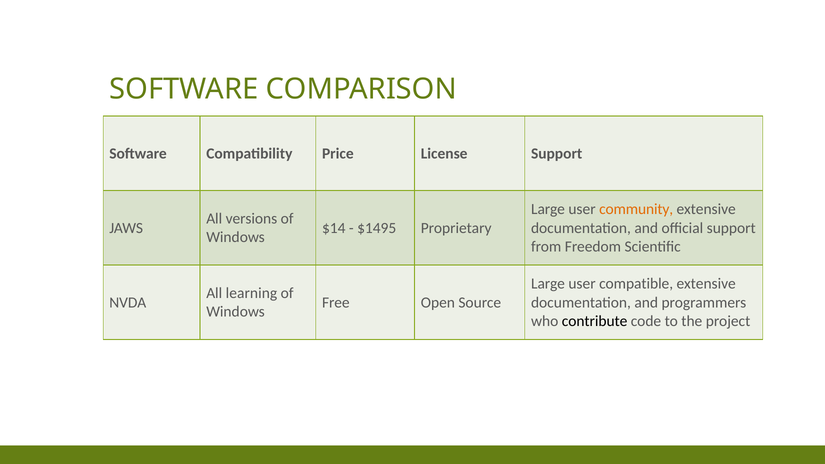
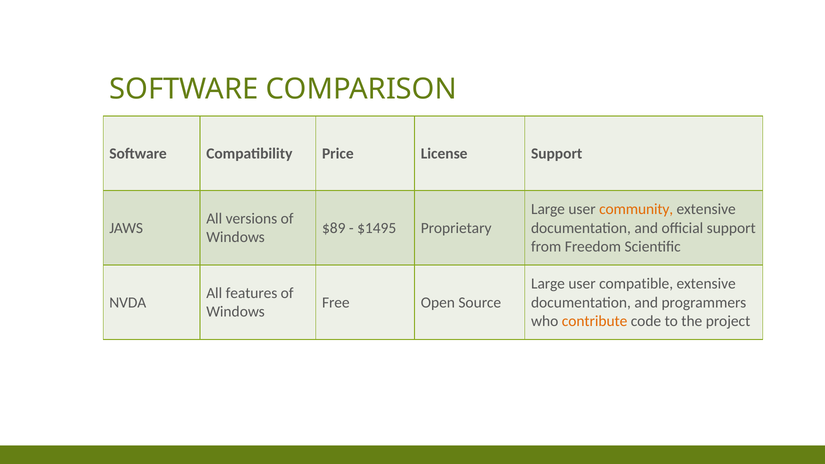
$14: $14 -> $89 (334, 228)
learning: learning -> features (252, 293)
contribute colour: black -> orange (595, 321)
